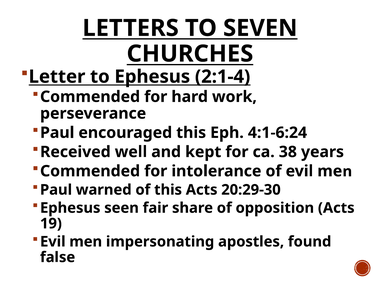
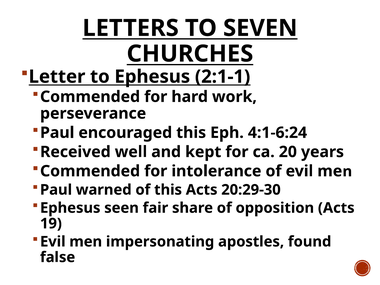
2:1-4: 2:1-4 -> 2:1-1 (223, 77)
38: 38 -> 20 (288, 152)
